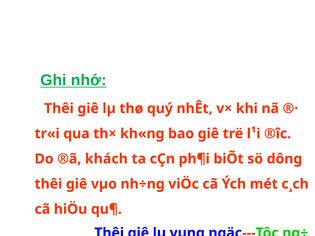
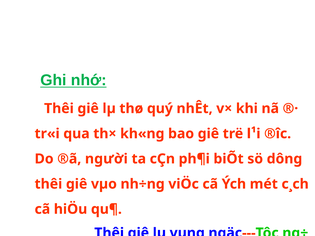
khách: khách -> người (106, 159)
